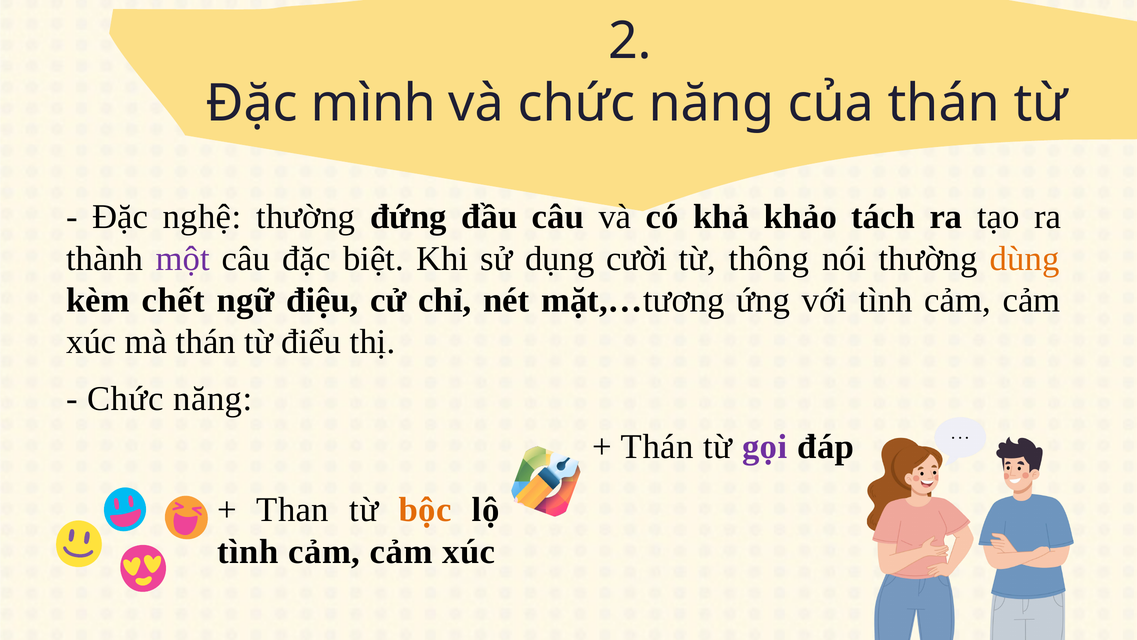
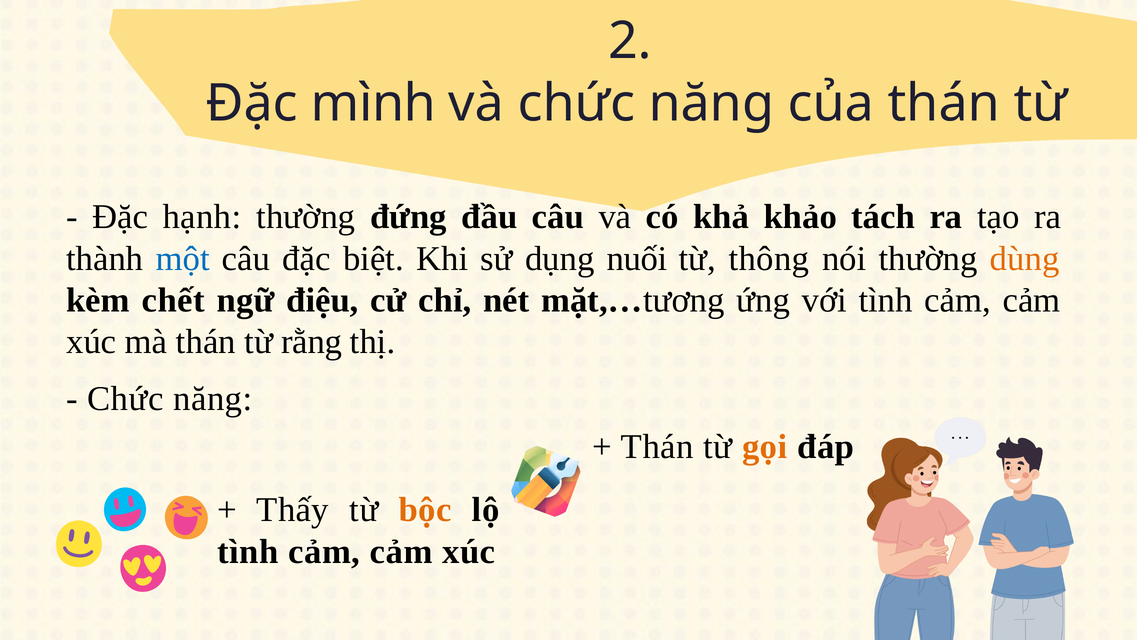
nghệ: nghệ -> hạnh (202, 217)
một colour: purple -> blue (183, 258)
cười: cười -> nuối (637, 258)
điểu: điểu -> rằng (312, 342)
gọi colour: purple -> orange (765, 446)
Than: Than -> Thấy (293, 510)
